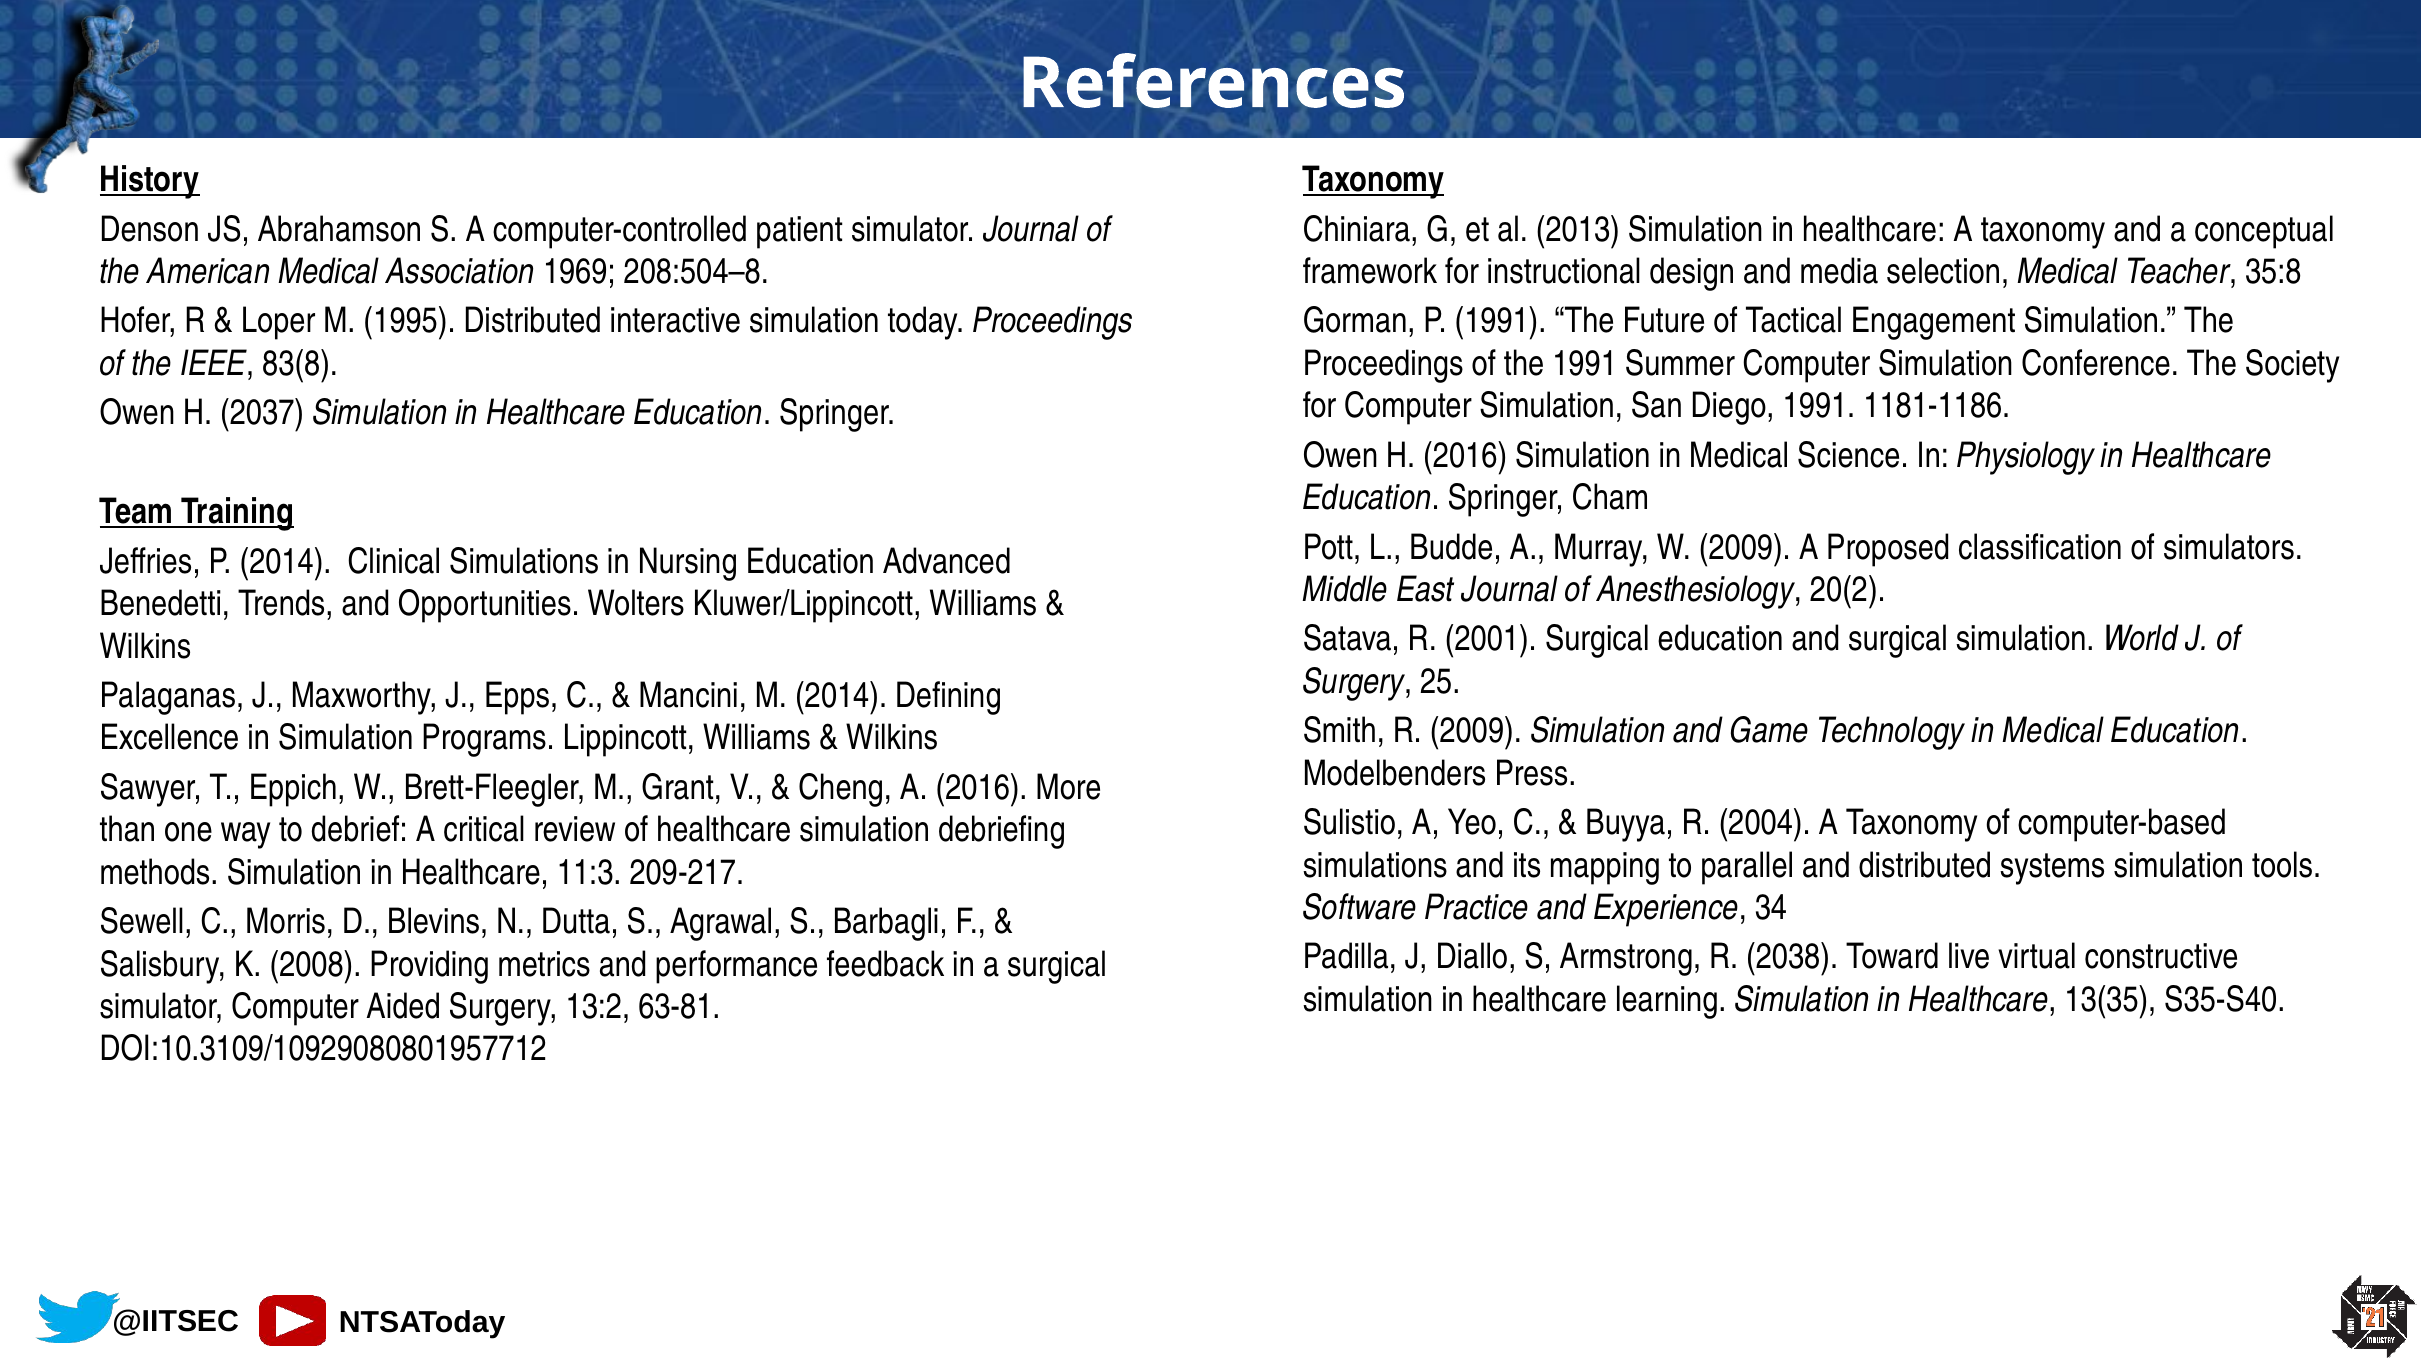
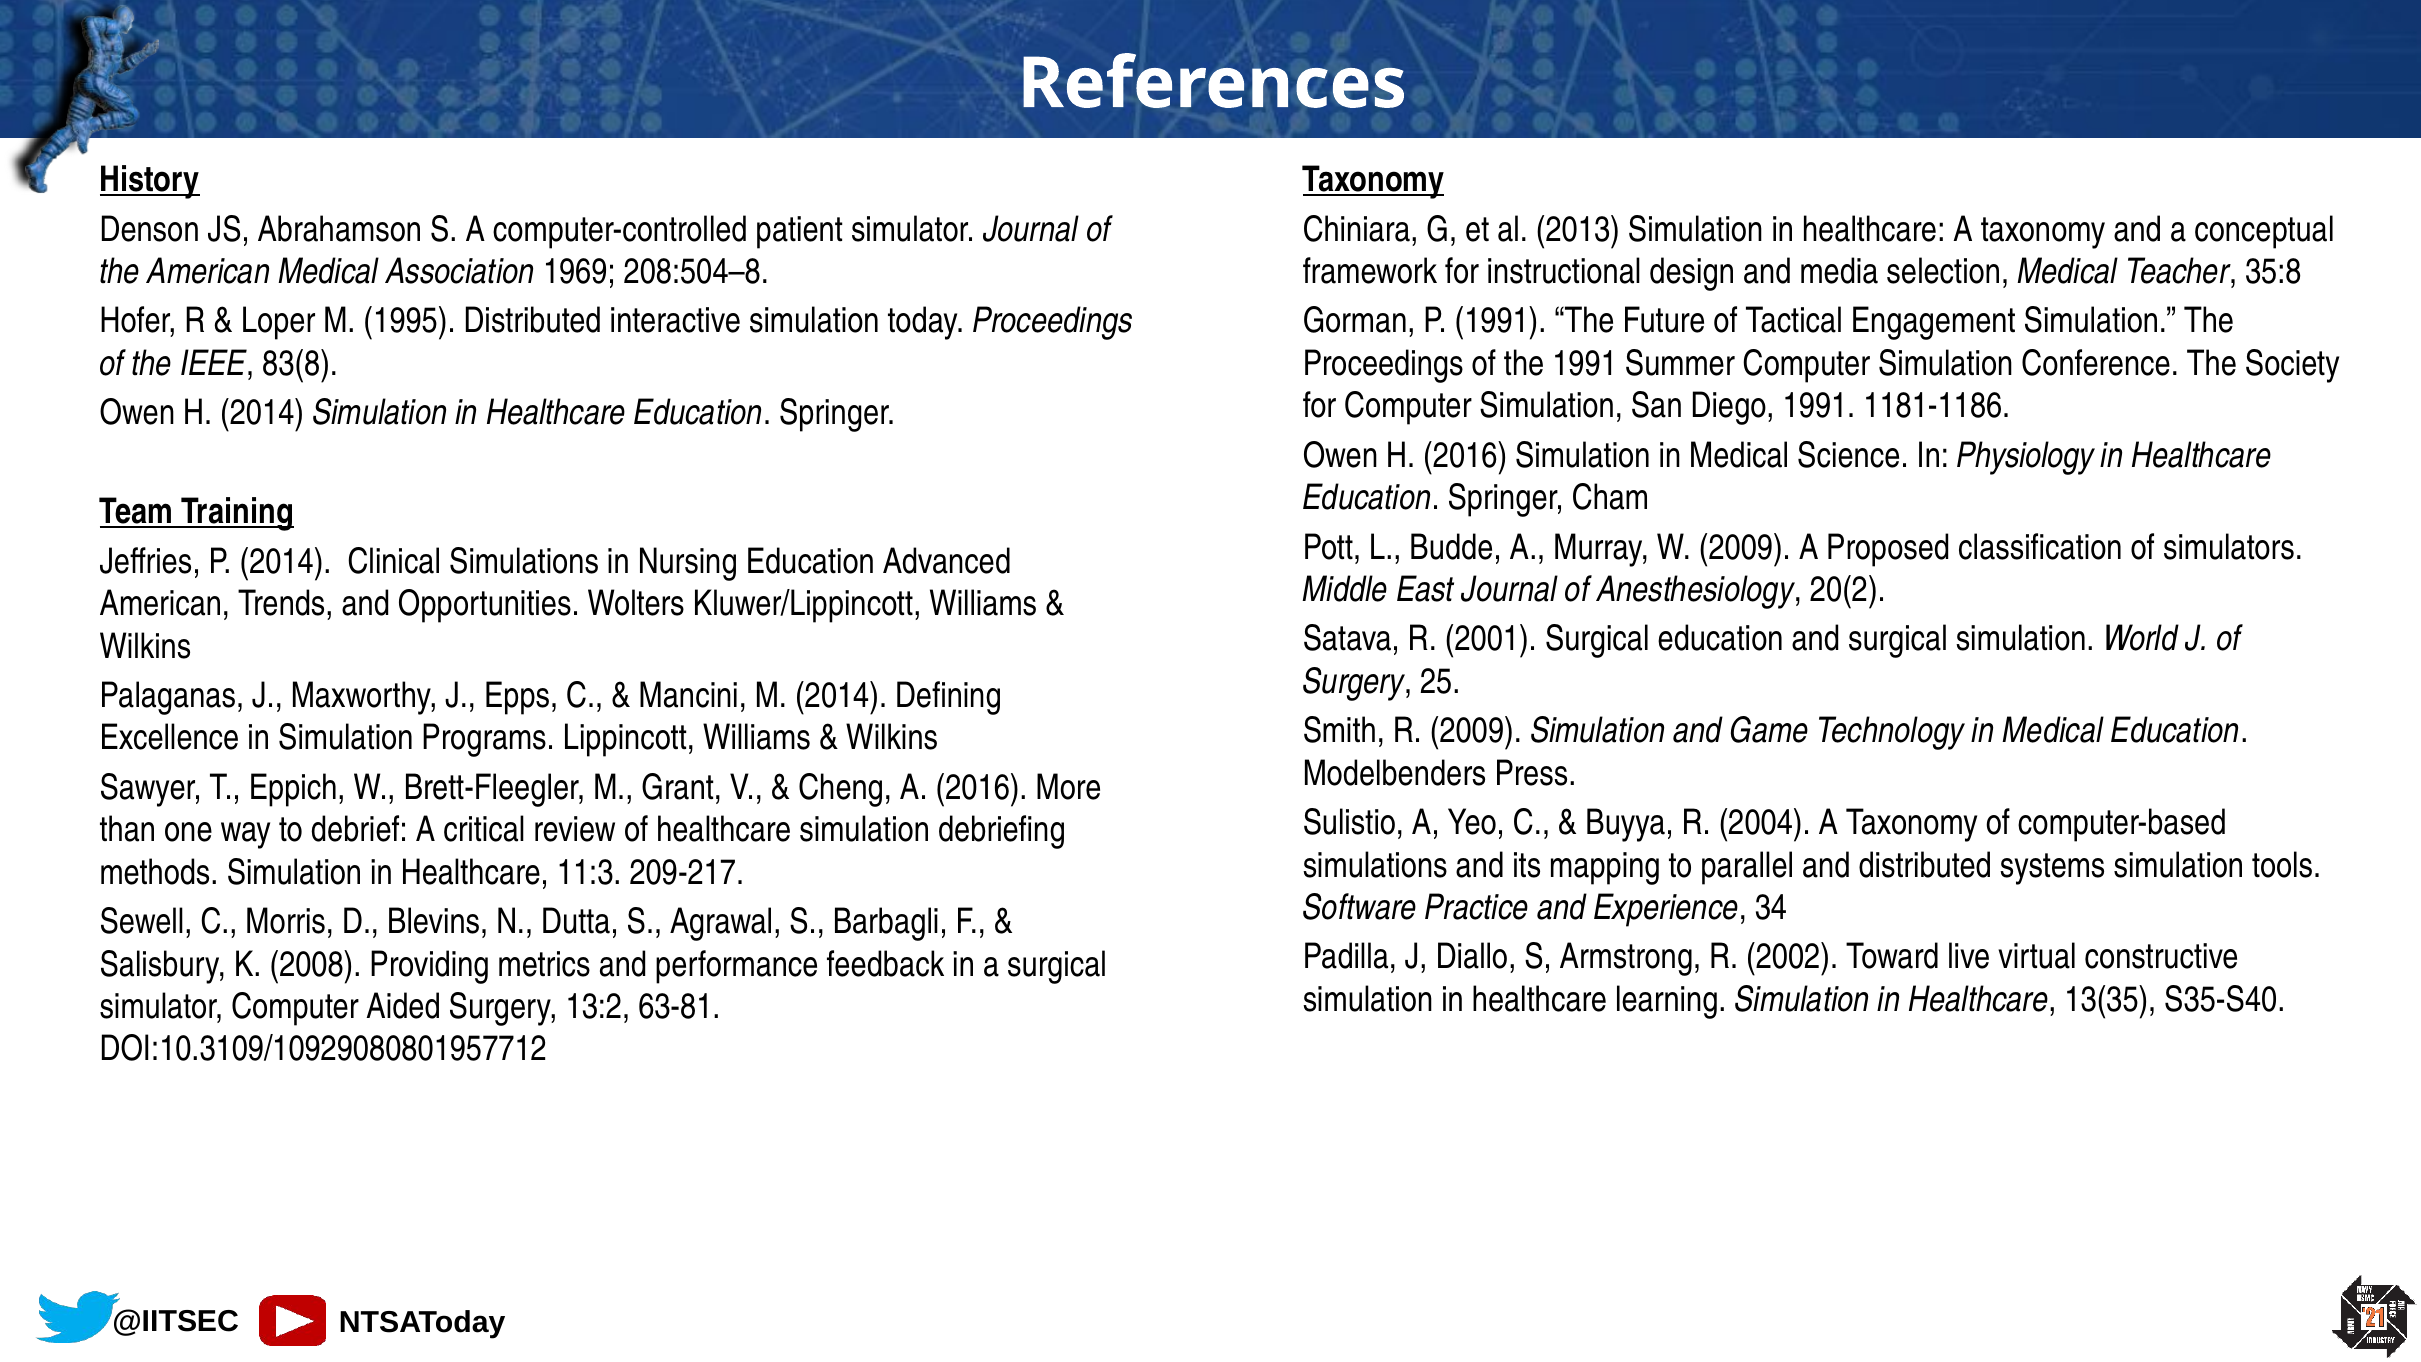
H 2037: 2037 -> 2014 (262, 413)
Benedetti: Benedetti -> American (165, 604)
2038: 2038 -> 2002 (1792, 957)
